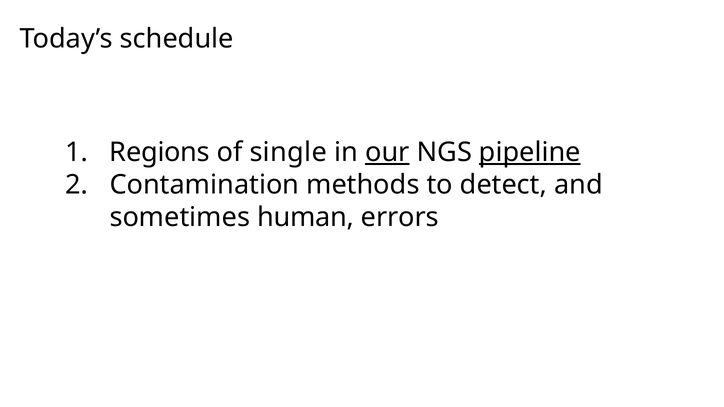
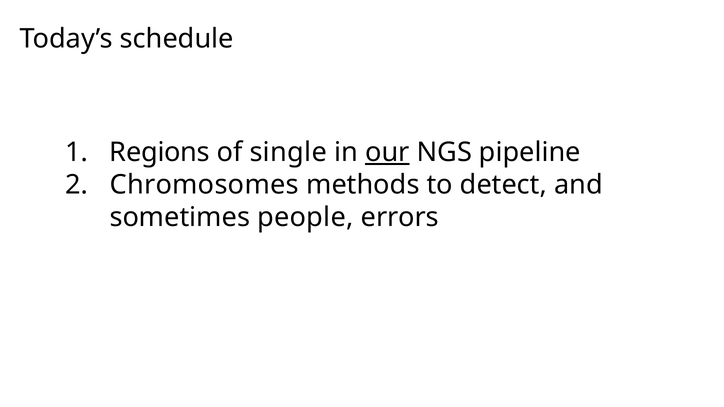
pipeline underline: present -> none (530, 152)
Contamination: Contamination -> Chromosomes (204, 185)
human: human -> people (305, 218)
